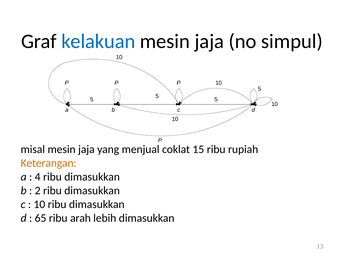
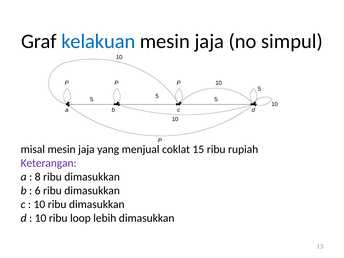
Keterangan colour: orange -> purple (49, 163)
4: 4 -> 8 (38, 177)
2: 2 -> 6 (38, 191)
65: 65 -> 10 (41, 218)
arah: arah -> loop (80, 218)
